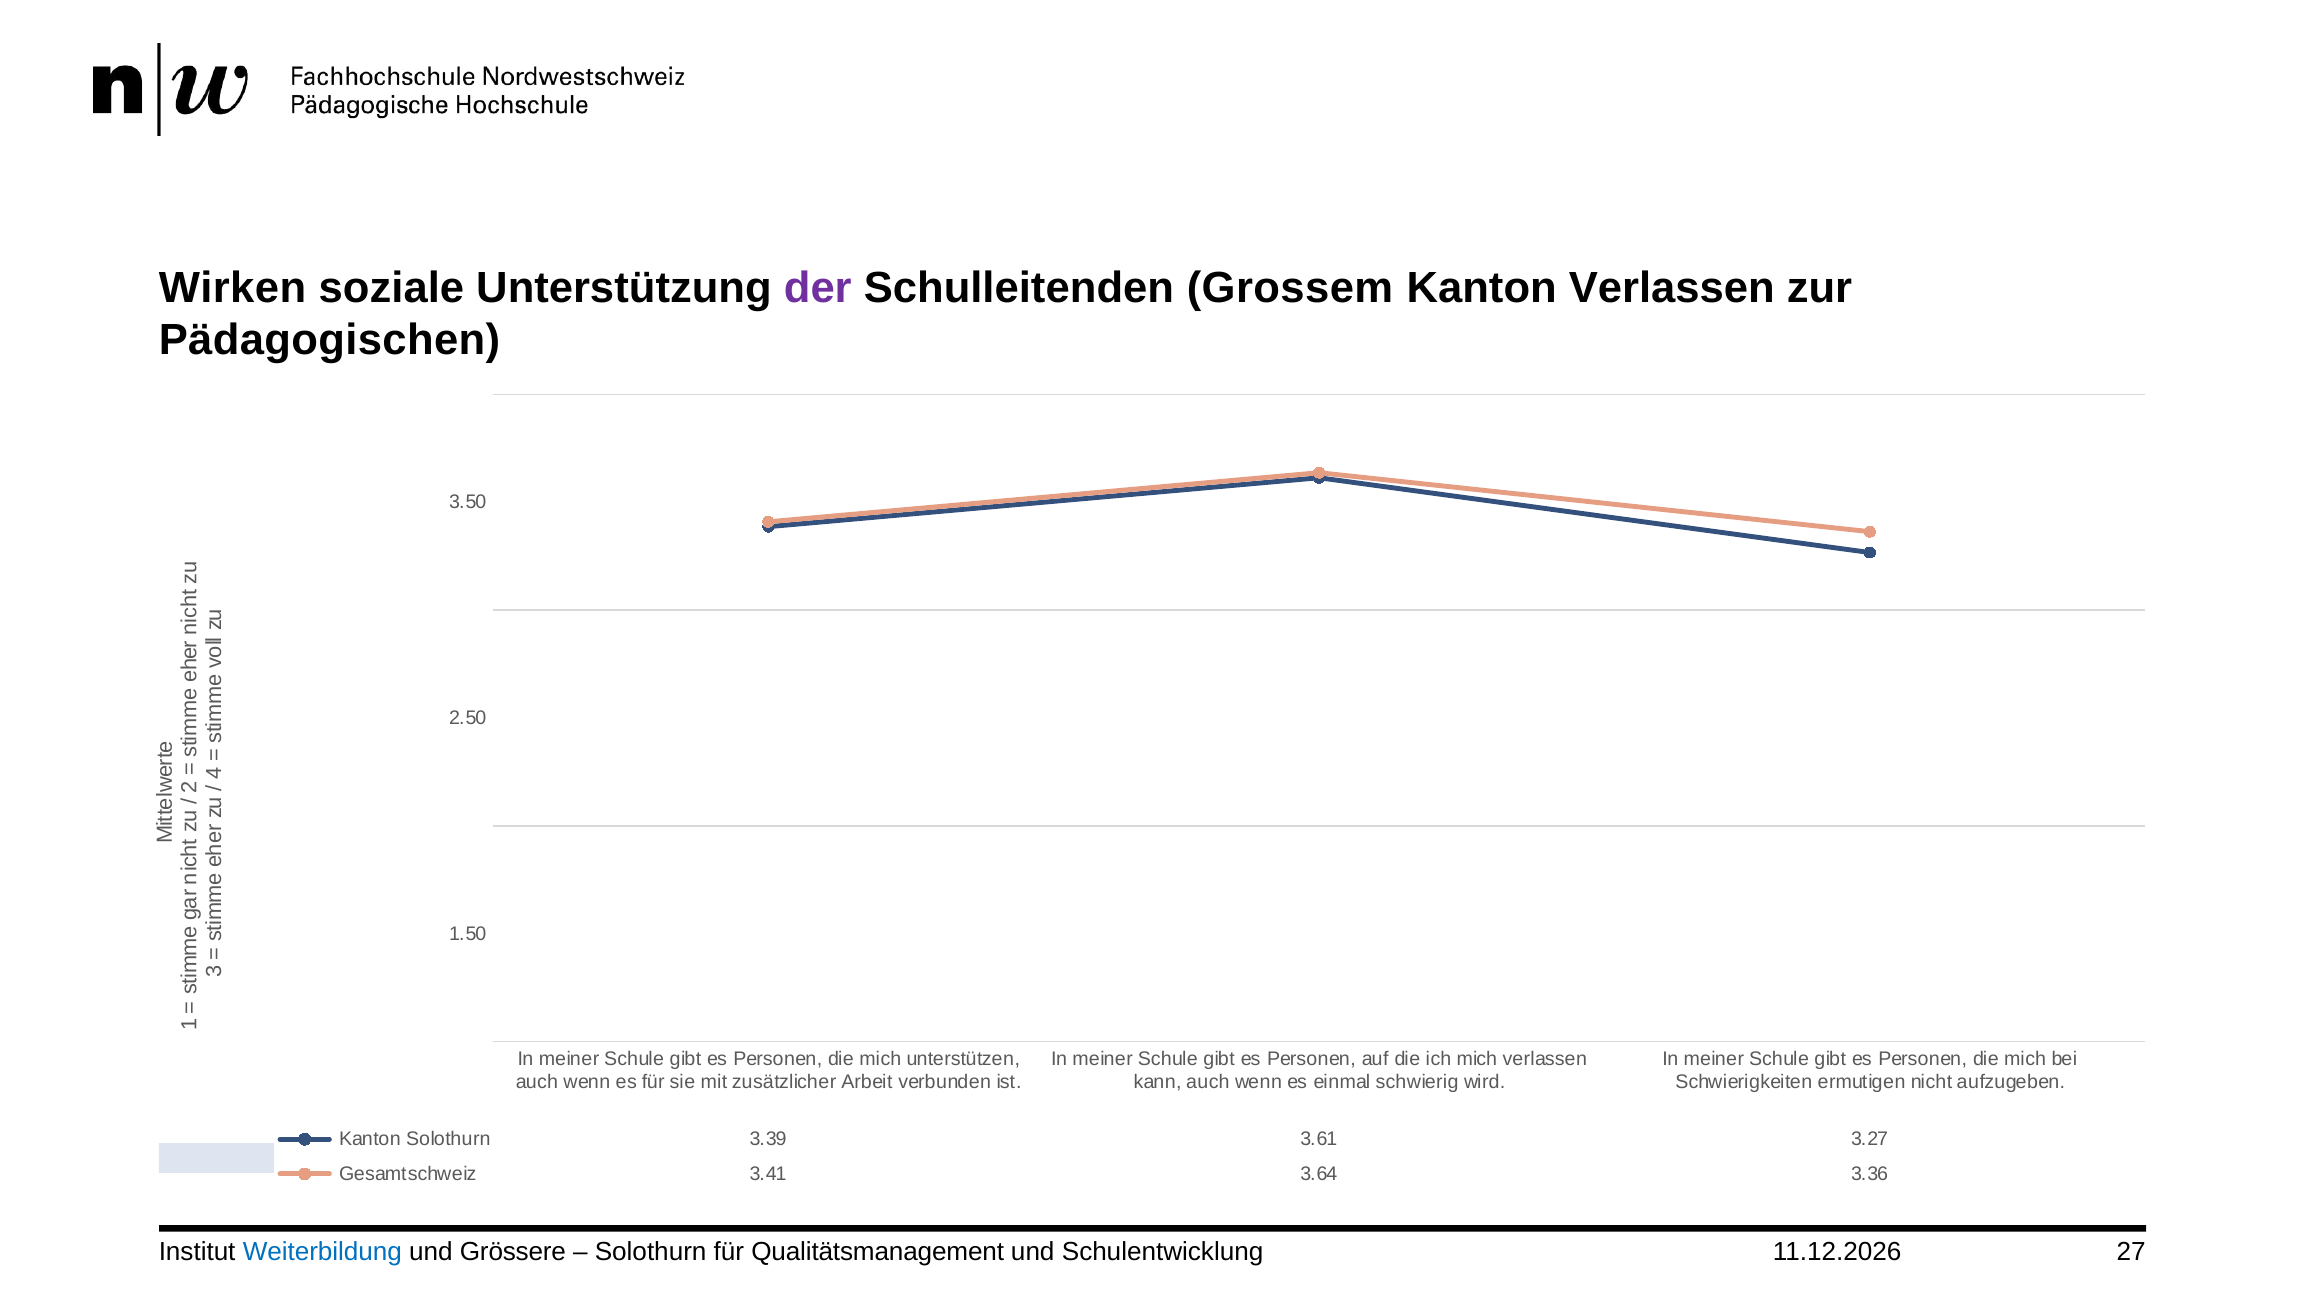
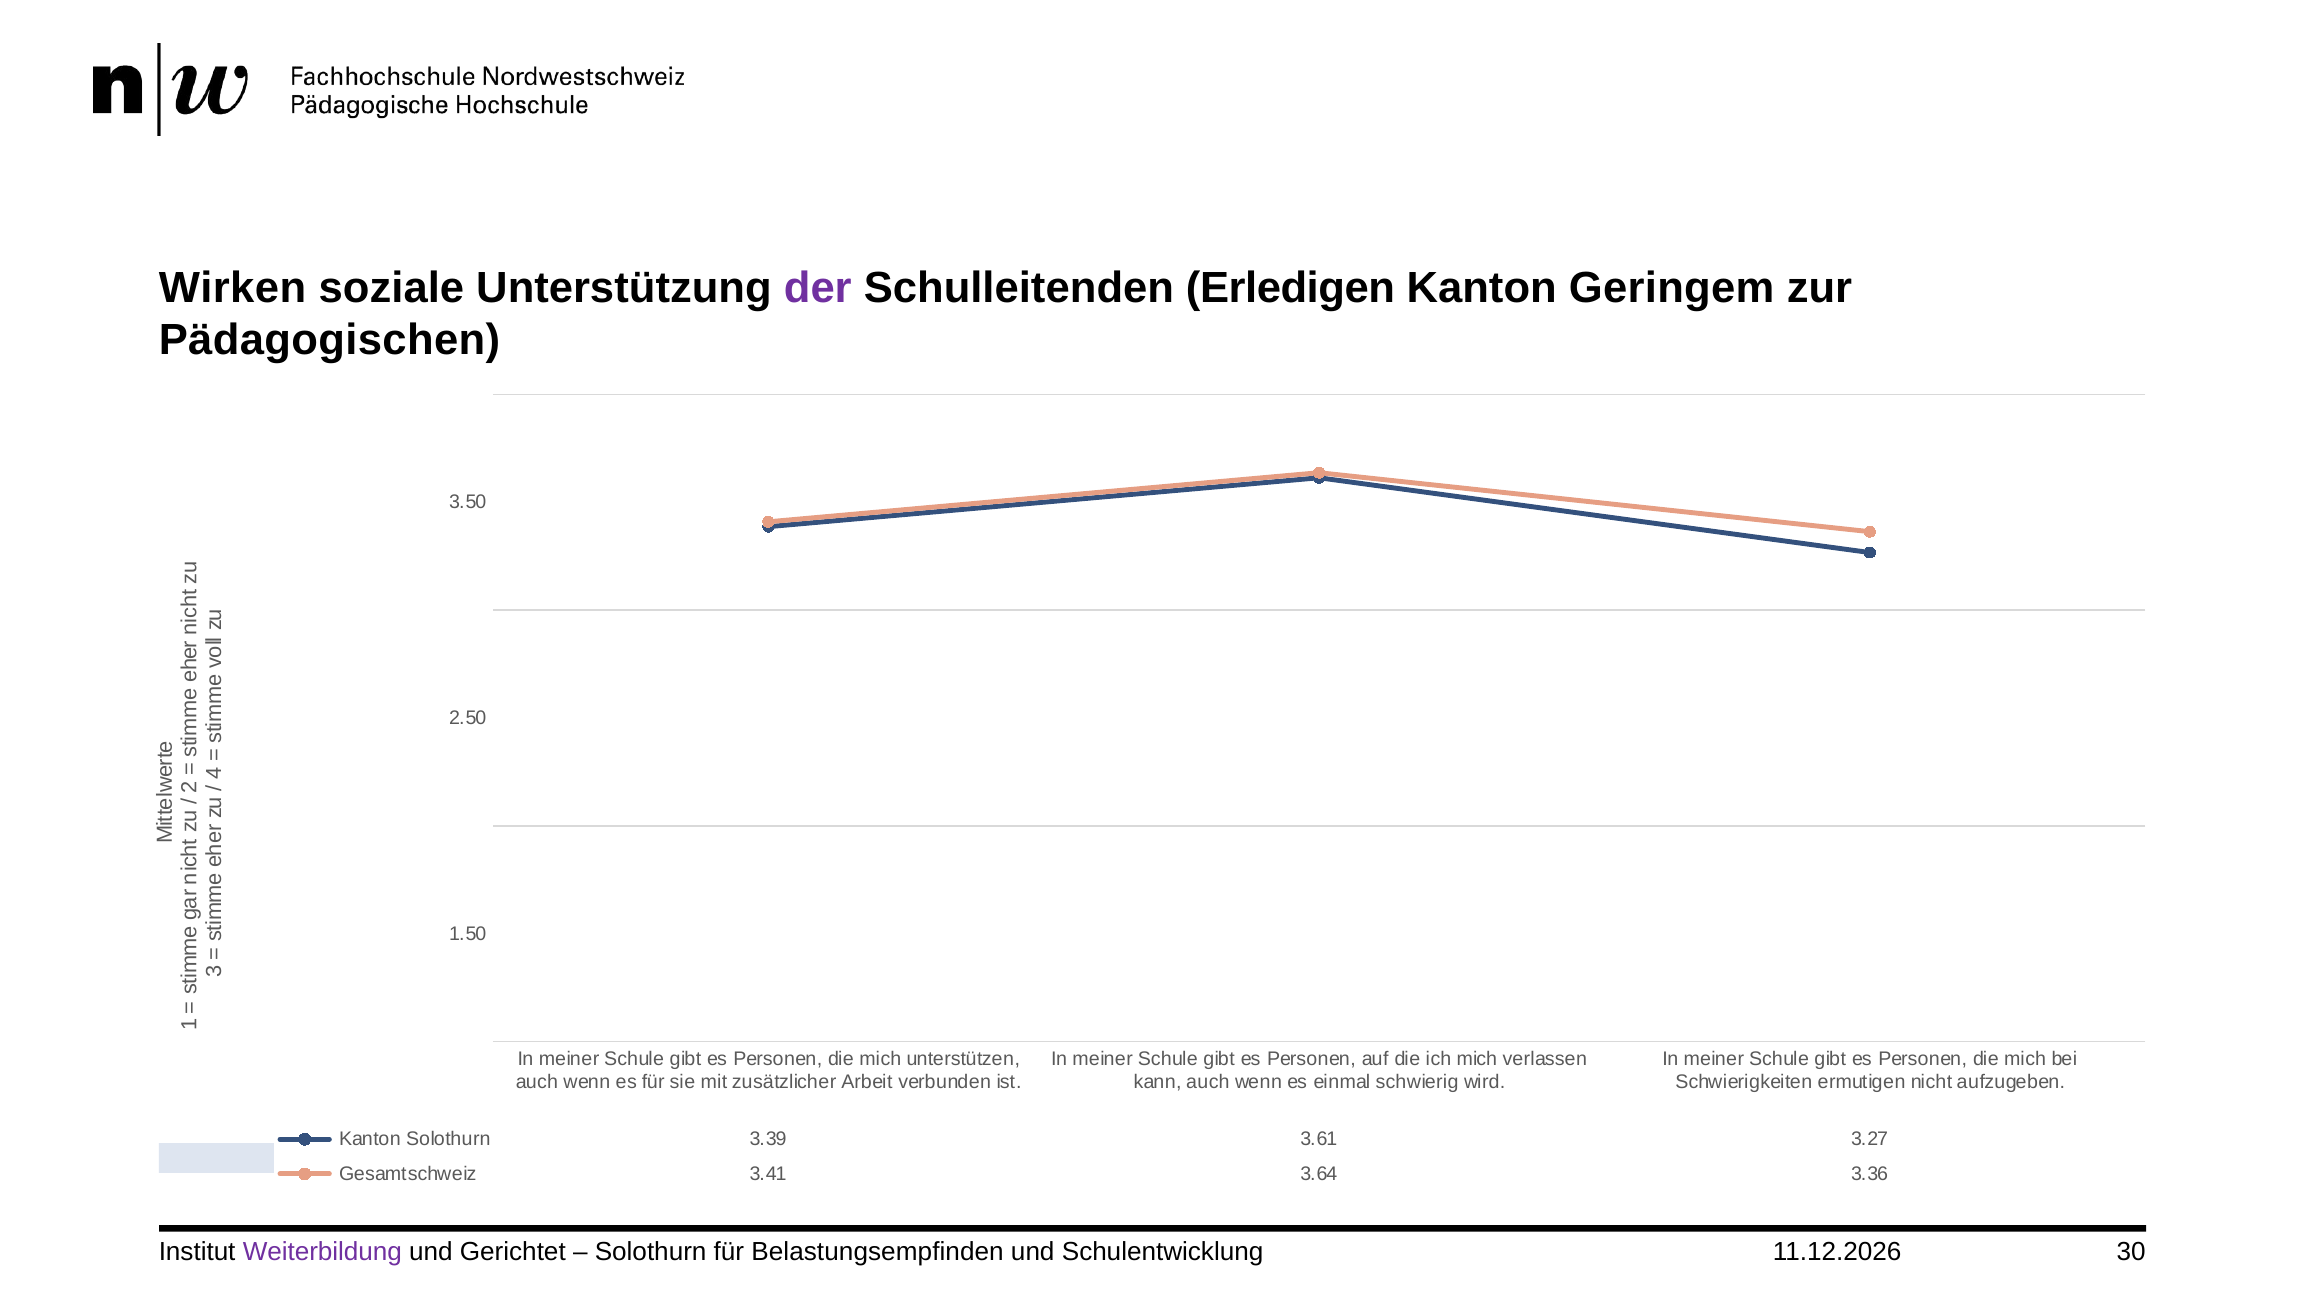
Grossem: Grossem -> Erledigen (1290, 288)
Kanton Verlassen: Verlassen -> Geringem (1672, 288)
Weiterbildung colour: blue -> purple (322, 1252)
Grössere: Grössere -> Gerichtet (513, 1252)
Qualitätsmanagement: Qualitätsmanagement -> Belastungsempfinden (878, 1252)
27: 27 -> 30 (2131, 1252)
